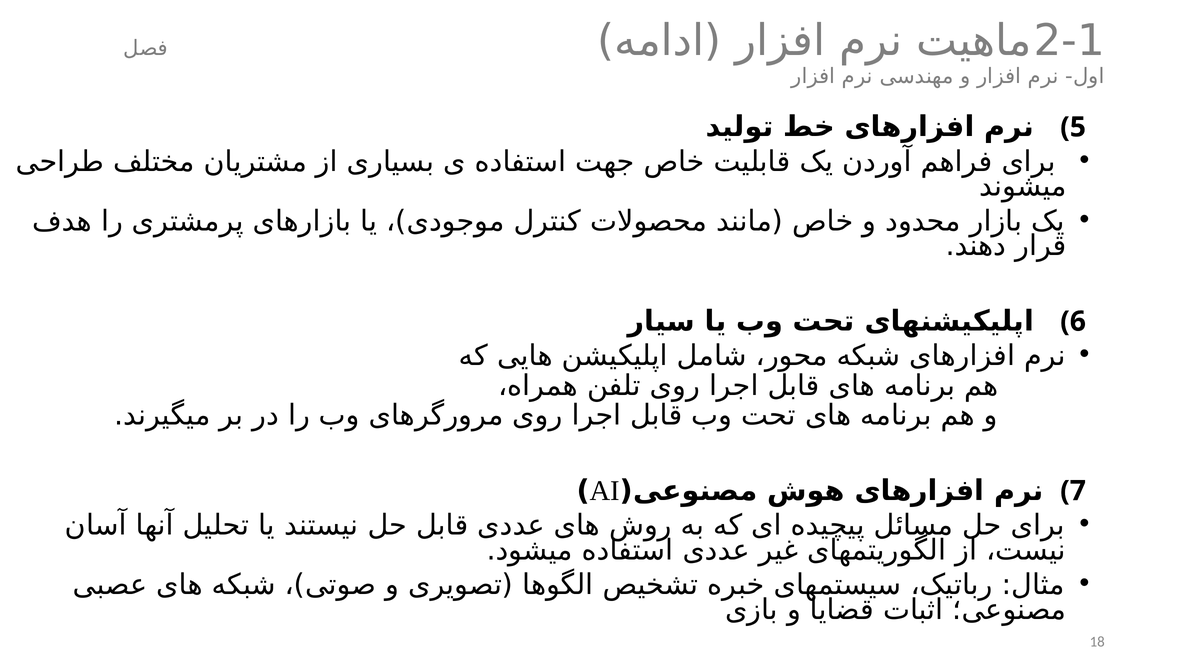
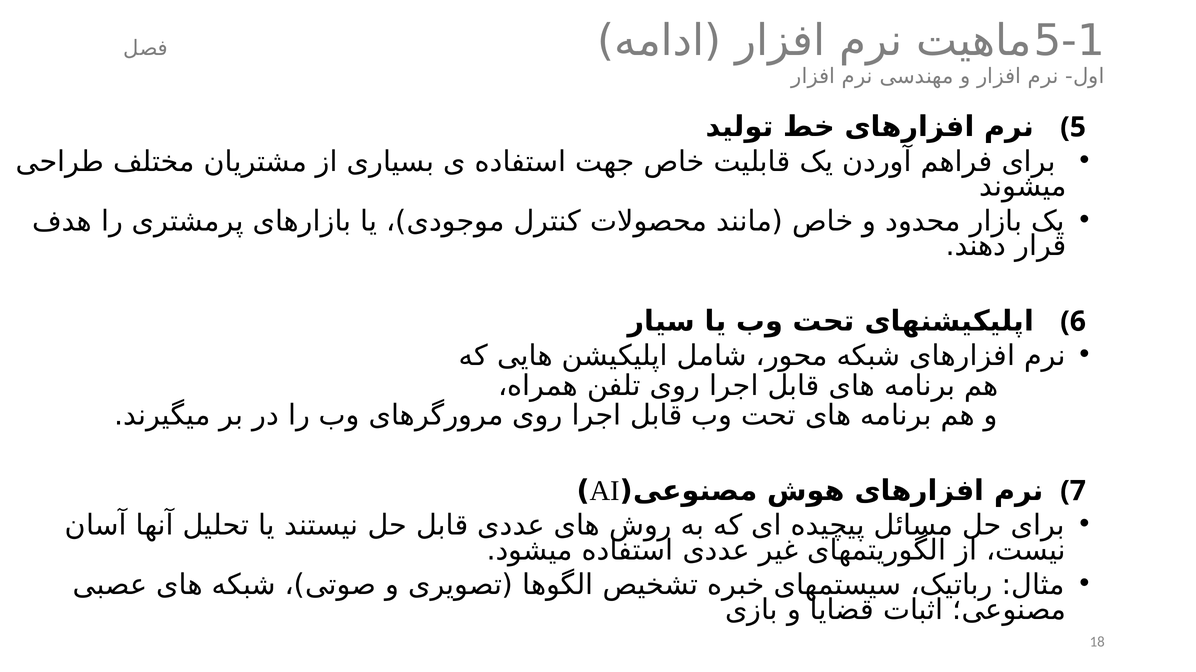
2-1: 2-1 -> 5-1 (1069, 41)
